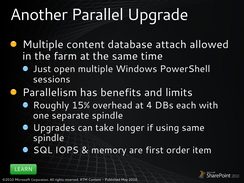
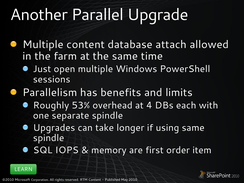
15%: 15% -> 53% (81, 105)
